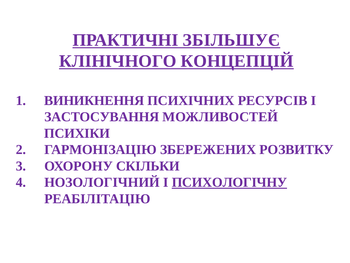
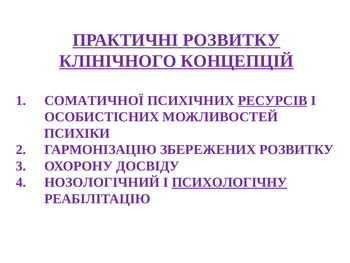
ПРАКТИЧНІ ЗБІЛЬШУЄ: ЗБІЛЬШУЄ -> РОЗВИТКУ (231, 40)
ВИНИКНЕННЯ: ВИНИКНЕННЯ -> СОМАТИЧНОЇ (94, 100)
РЕСУРСІВ underline: none -> present (273, 100)
ЗАСТОСУВАННЯ: ЗАСТОСУВАННЯ -> ОСОБИСТІСНИХ (102, 117)
СКІЛЬКИ: СКІЛЬКИ -> ДОСВІДУ (148, 166)
